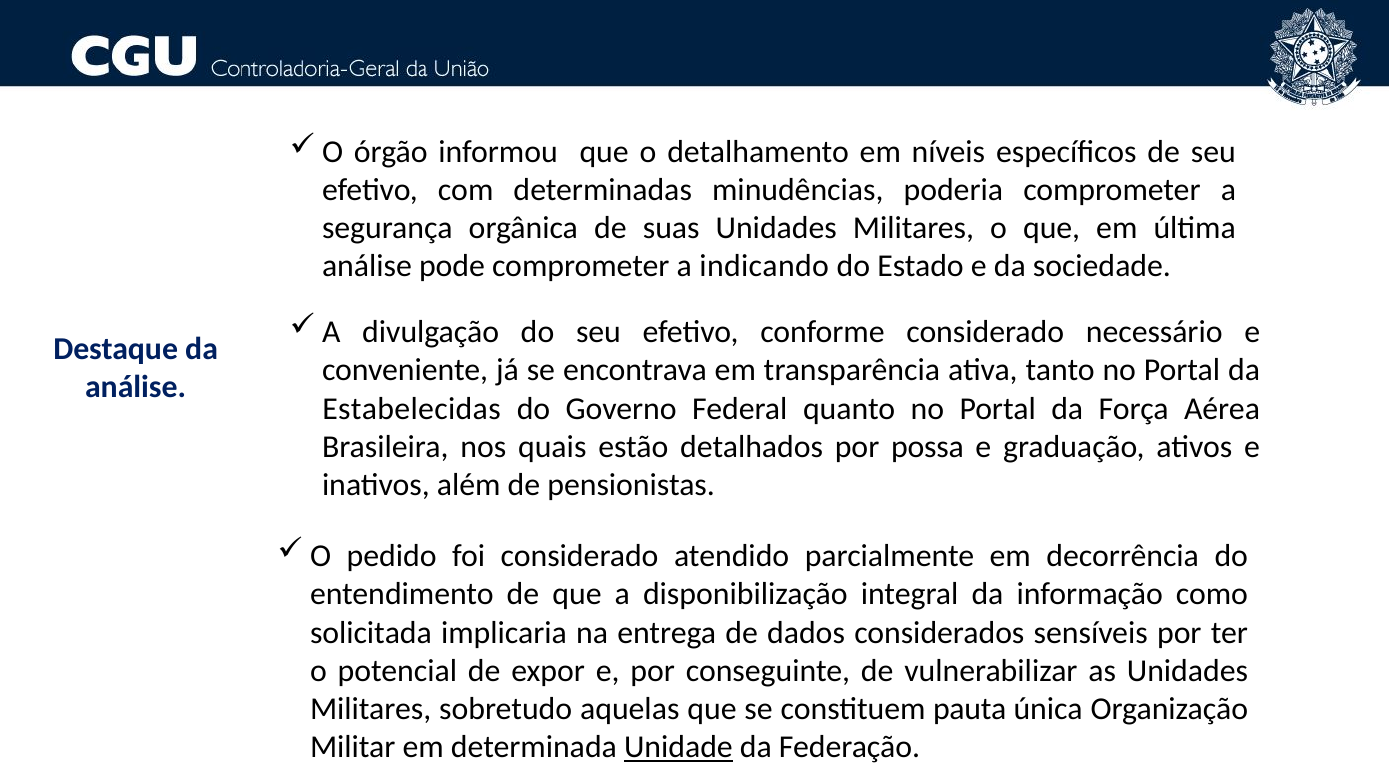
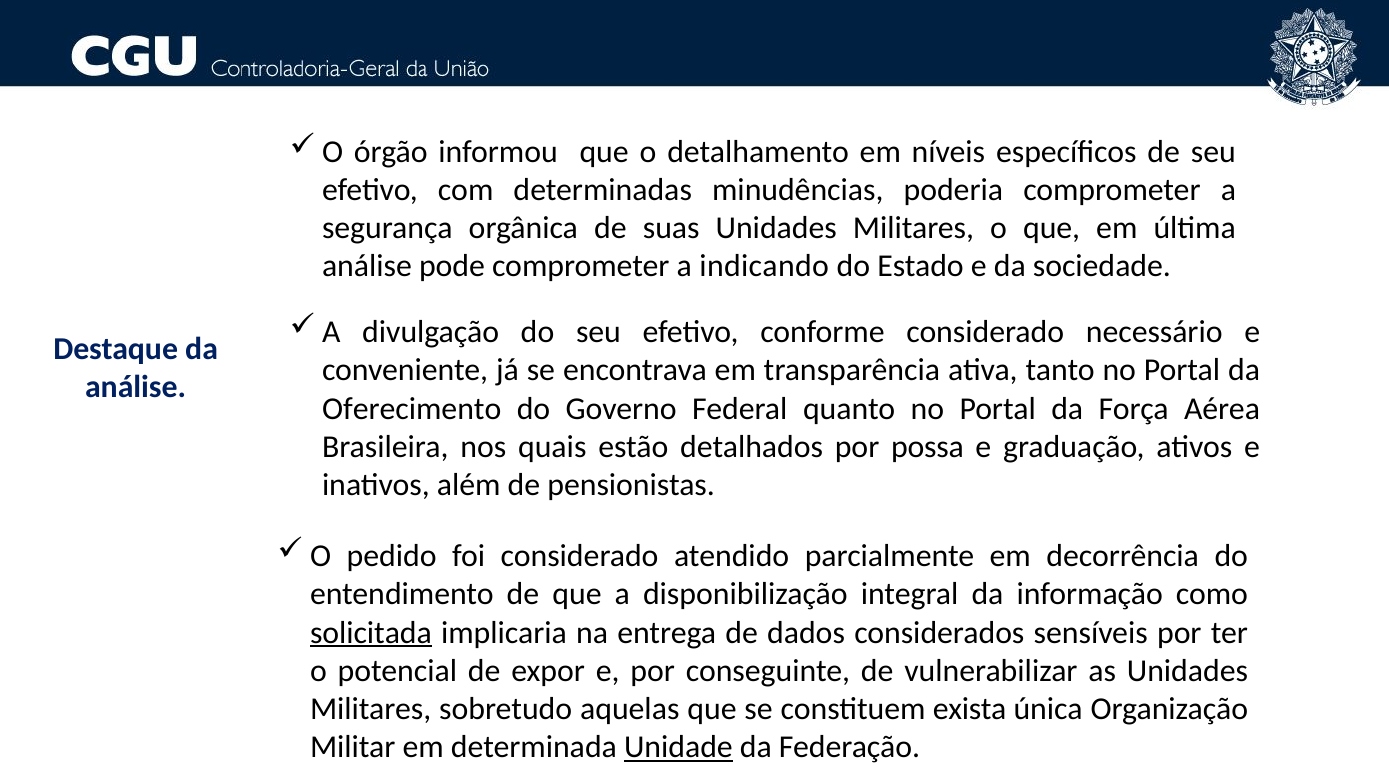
Estabelecidas: Estabelecidas -> Oferecimento (412, 409)
solicitada underline: none -> present (371, 633)
pauta: pauta -> exista (970, 709)
